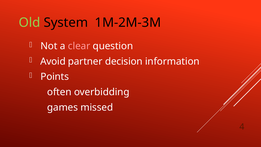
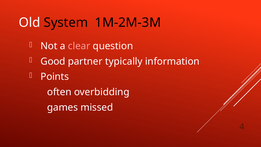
Old colour: light green -> white (30, 23)
Avoid: Avoid -> Good (53, 61)
decision: decision -> typically (124, 61)
